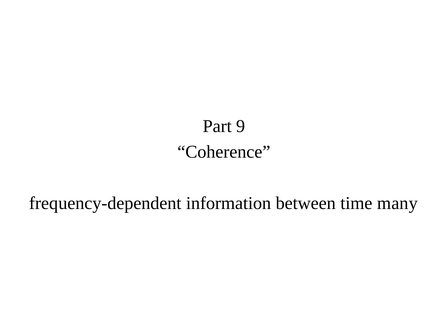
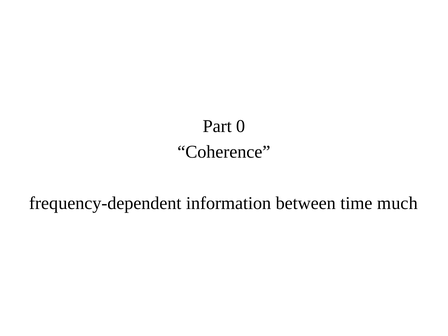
9: 9 -> 0 (241, 126)
many: many -> much (398, 203)
